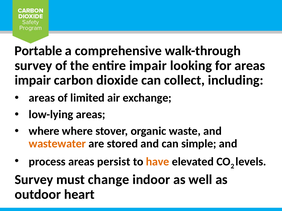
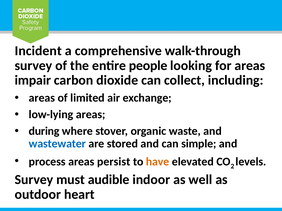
Portable: Portable -> Incident (38, 51)
entire impair: impair -> people (148, 66)
where: where -> during (44, 131)
wastewater colour: orange -> blue (57, 144)
change: change -> audible (109, 180)
